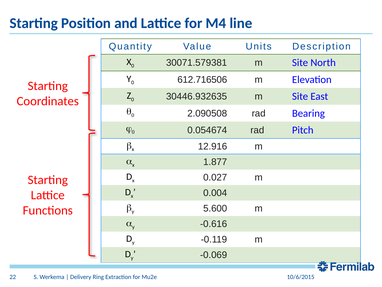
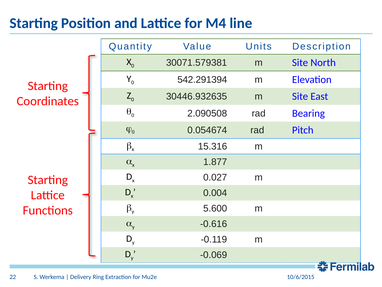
612.716506: 612.716506 -> 542.291394 (202, 79)
12.916: 12.916 -> 15.316 (213, 146)
